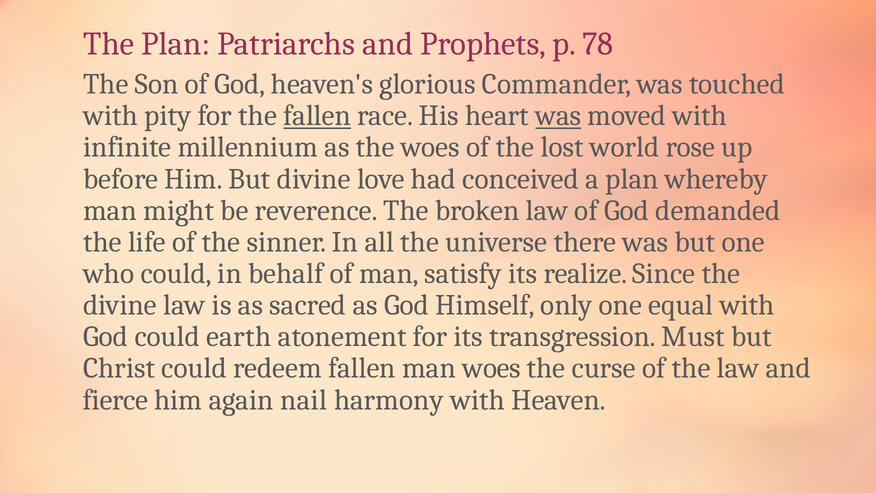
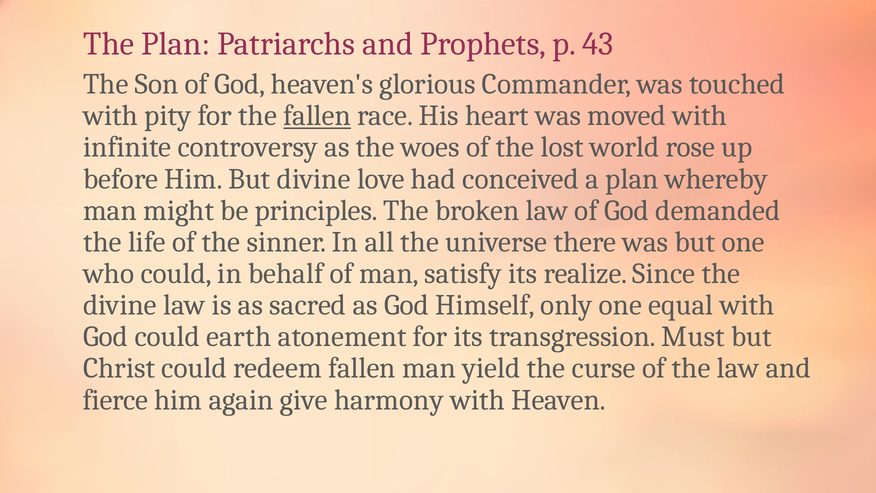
78: 78 -> 43 (598, 44)
was underline: present -> none (558, 116)
millennium: millennium -> controversy (248, 147)
reverence: reverence -> principles (316, 210)
man woes: woes -> yield (491, 368)
nail: nail -> give (304, 400)
